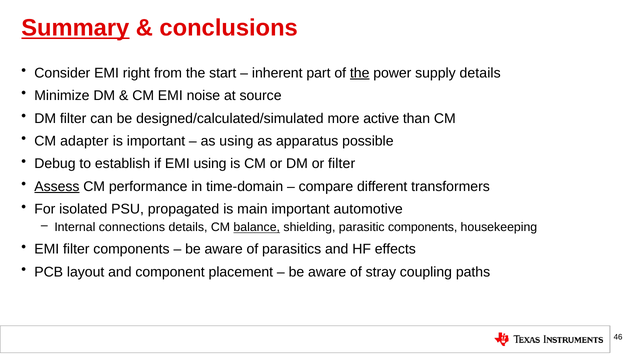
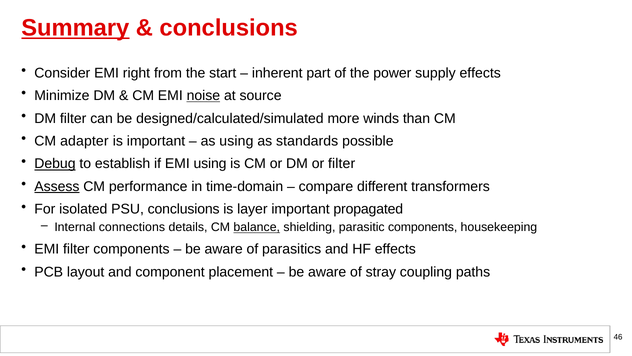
the underline: present -> none (360, 73)
supply details: details -> effects (480, 73)
noise underline: none -> present (203, 96)
active: active -> winds (381, 118)
apparatus: apparatus -> standards (307, 141)
Debug underline: none -> present (55, 164)
PSU propagated: propagated -> conclusions (184, 209)
main: main -> layer (252, 209)
automotive: automotive -> propagated (368, 209)
